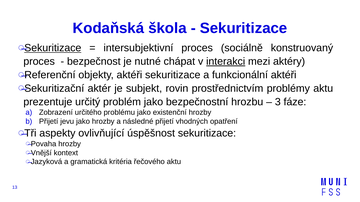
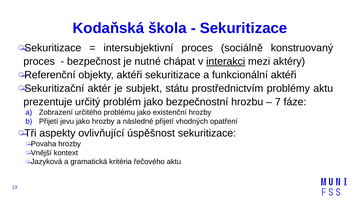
Sekuritizace underline: present -> none (53, 48)
rovin: rovin -> státu (177, 89)
3: 3 -> 7 (278, 102)
